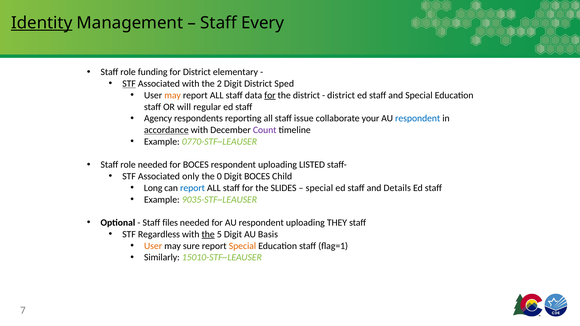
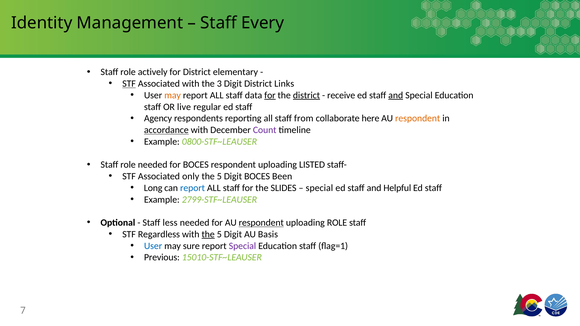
Identity underline: present -> none (42, 23)
funding: funding -> actively (153, 72)
2: 2 -> 3 (219, 84)
Sped: Sped -> Links (284, 84)
district underline: none -> present (306, 95)
district: district -> receive (341, 95)
and underline: none -> present (396, 95)
will: will -> live (184, 107)
issue: issue -> from (304, 119)
your: your -> here (371, 119)
respondent colour: blue -> orange (418, 119)
0770-STF~LEAUSER: 0770-STF~LEAUSER -> 0800-STF~LEAUSER (219, 142)
0: 0 -> 5 (219, 176)
Child: Child -> Been (282, 176)
Details: Details -> Helpful (397, 188)
9035-STF~LEAUSER: 9035-STF~LEAUSER -> 2799-STF~LEAUSER (219, 200)
files: files -> less (170, 223)
respondent underline: none -> present (261, 223)
uploading THEY: THEY -> ROLE (337, 223)
User colour: orange -> blue (153, 246)
Special colour: orange -> purple (242, 246)
Similarly: Similarly -> Previous (162, 258)
